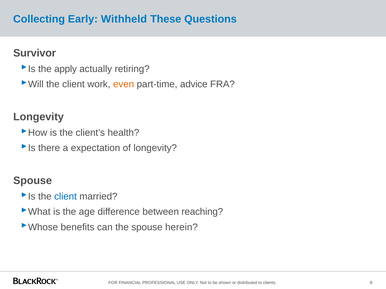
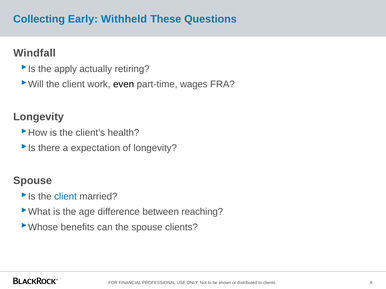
Survivor: Survivor -> Windfall (34, 53)
even colour: orange -> black (124, 84)
advice: advice -> wages (194, 84)
spouse herein: herein -> clients (182, 227)
